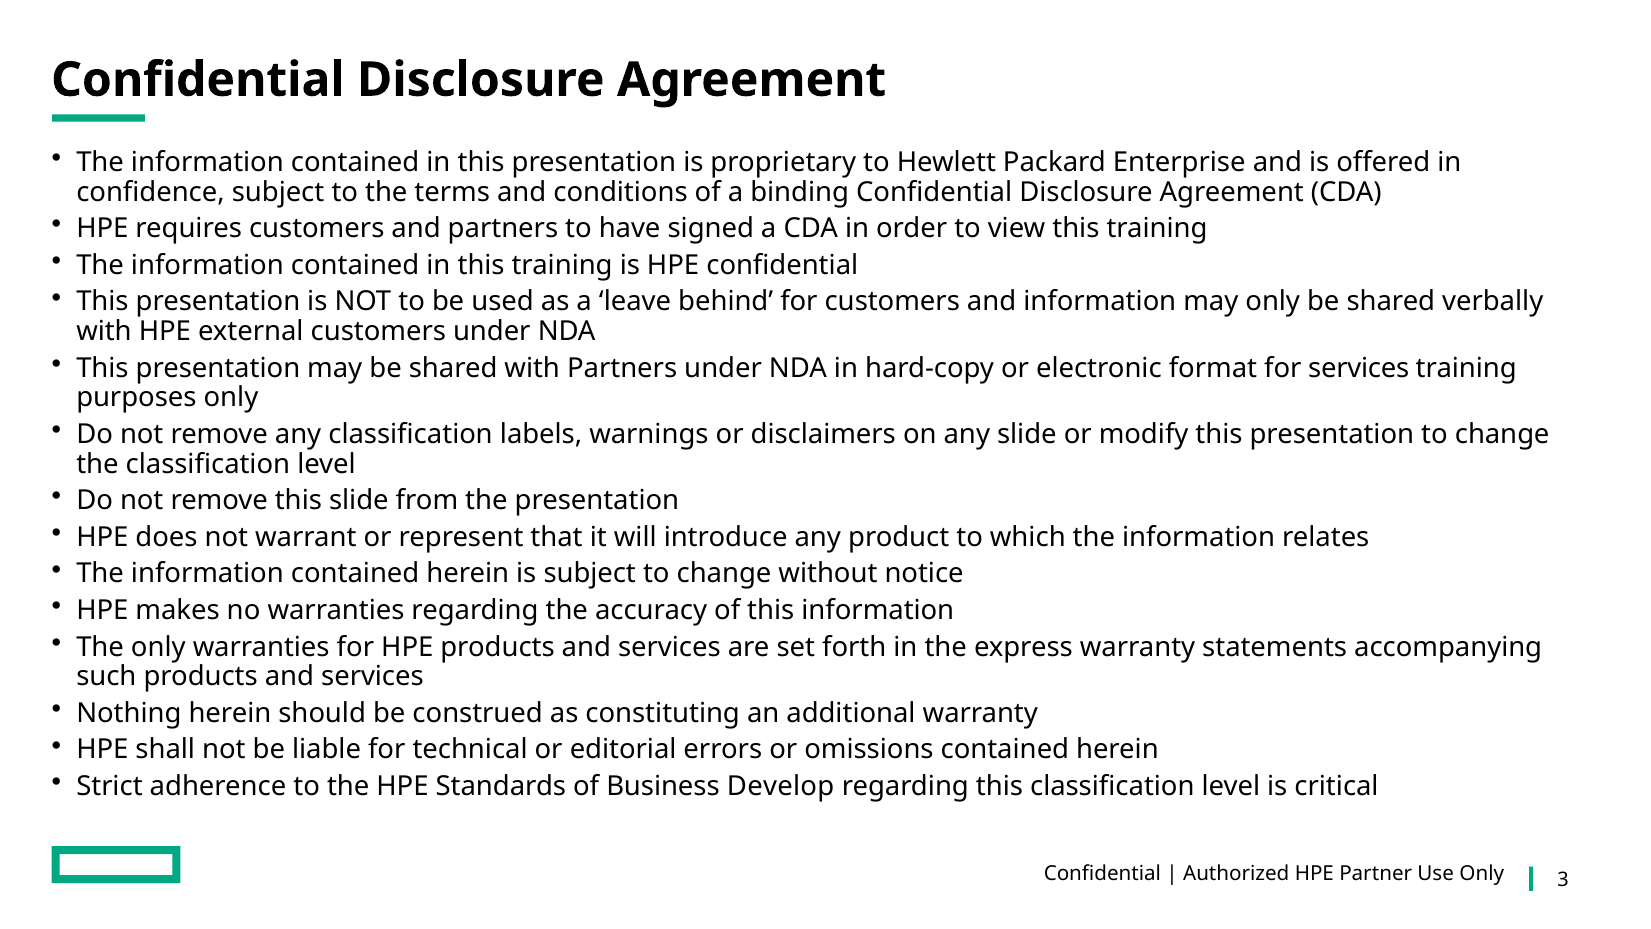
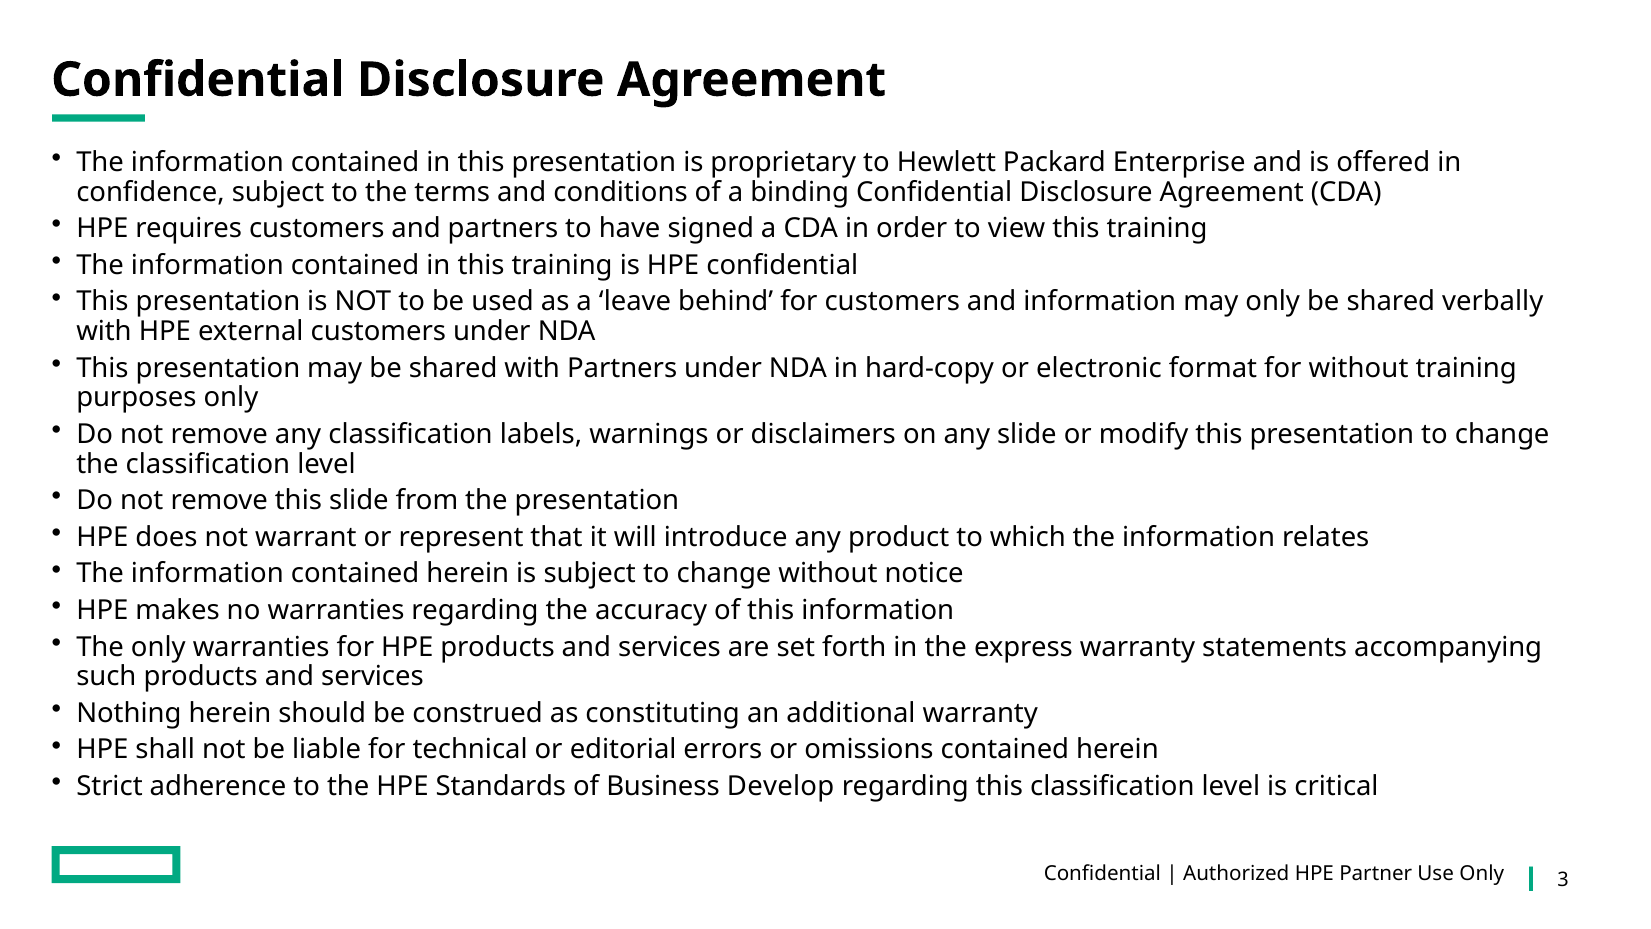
for services: services -> without (1359, 368)
